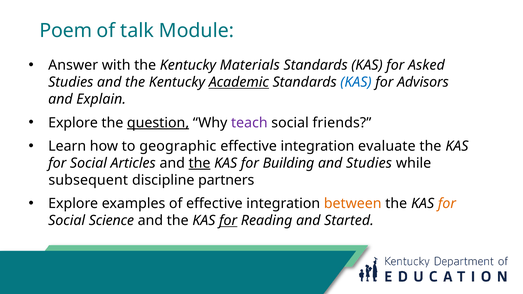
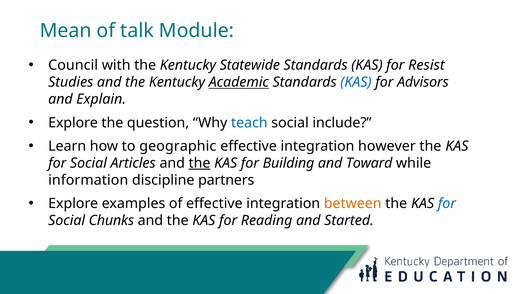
Poem: Poem -> Mean (66, 31)
Answer: Answer -> Council (73, 65)
Materials: Materials -> Statewide (250, 65)
Asked: Asked -> Resist (426, 65)
question underline: present -> none (158, 123)
teach colour: purple -> blue (249, 123)
friends: friends -> include (342, 123)
evaluate: evaluate -> however (387, 146)
and Studies: Studies -> Toward (369, 163)
subsequent: subsequent -> information (88, 180)
for colour: orange -> blue (447, 204)
Science: Science -> Chunks (111, 221)
for underline: present -> none (228, 221)
